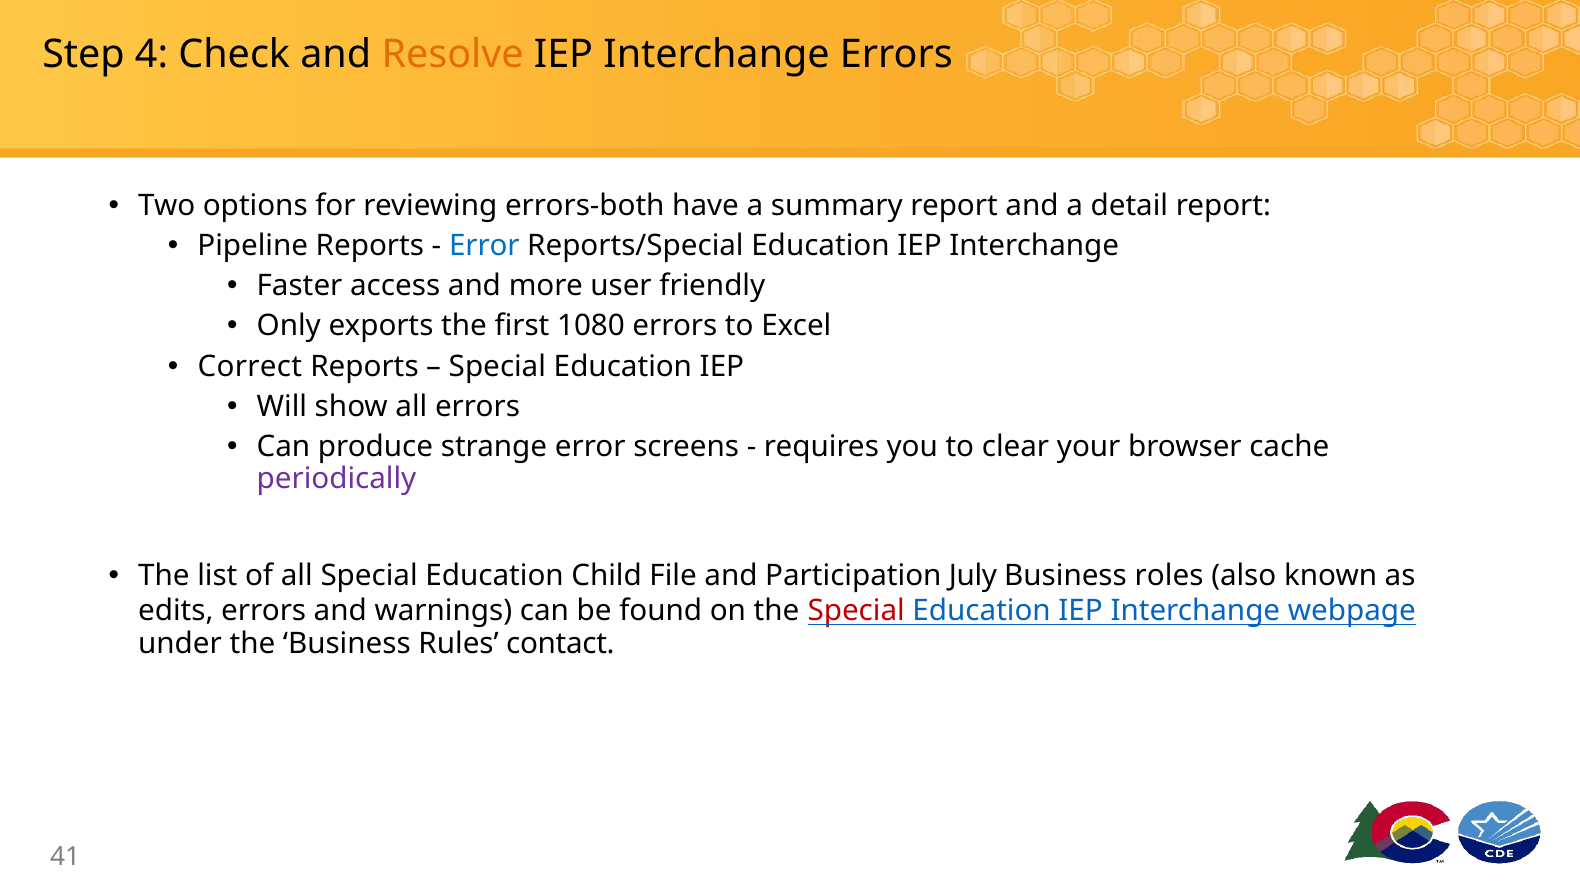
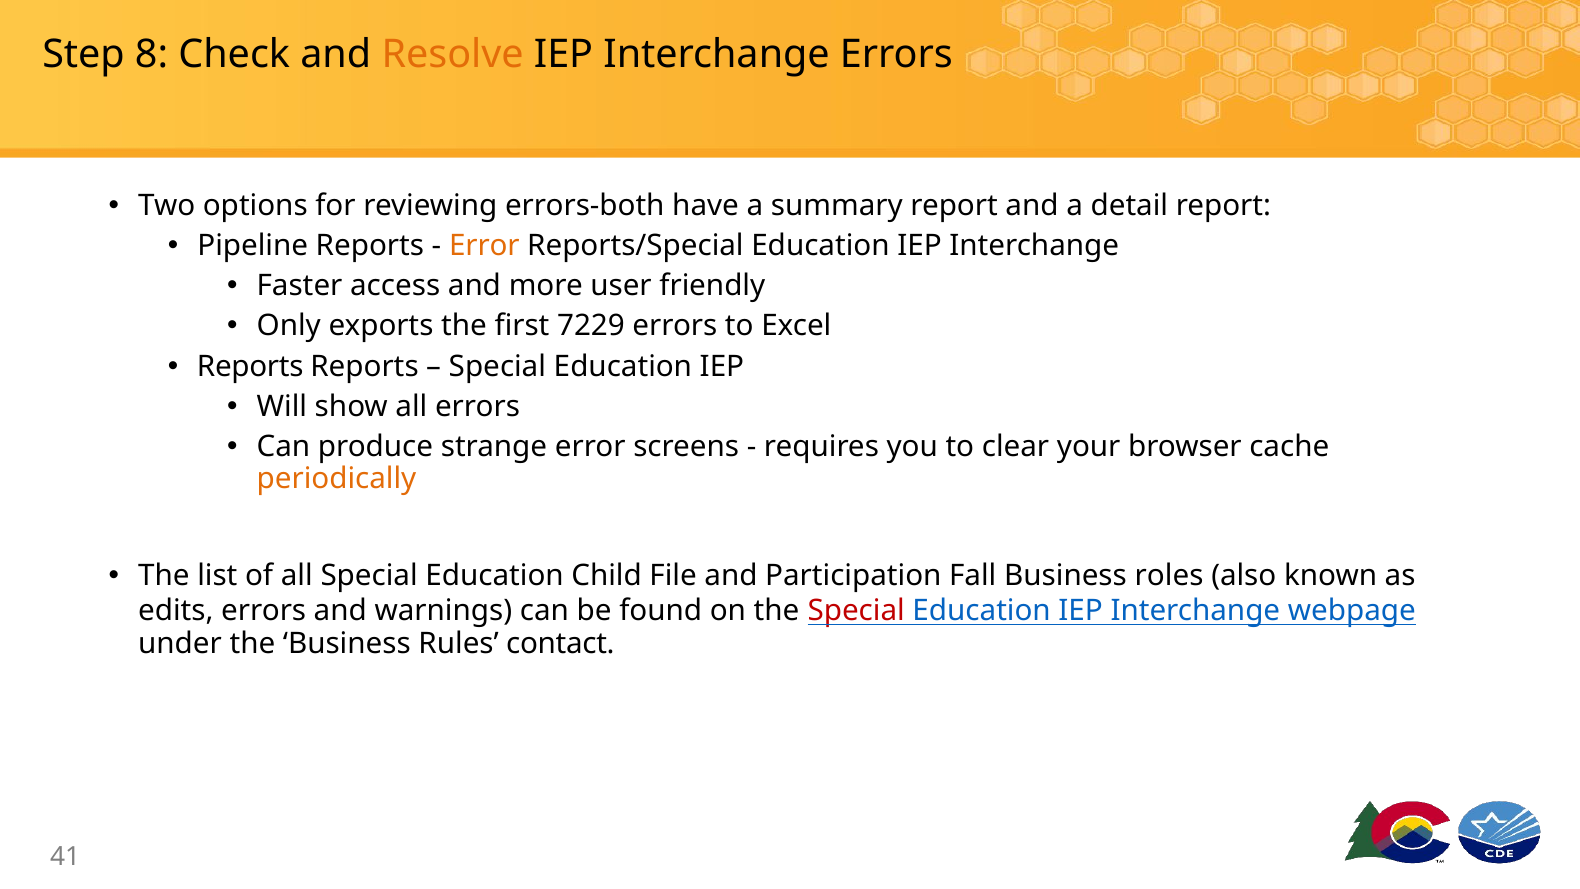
4: 4 -> 8 (152, 54)
Error colour: blue -> orange (484, 246)
1080: 1080 -> 7229 (591, 326)
Correct: Correct -> Reports (250, 366)
periodically colour: purple -> orange (337, 479)
July: July -> Fall (973, 576)
